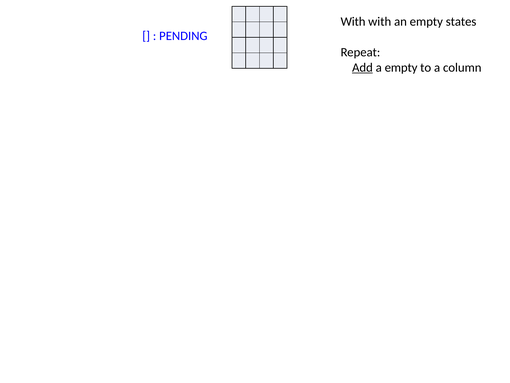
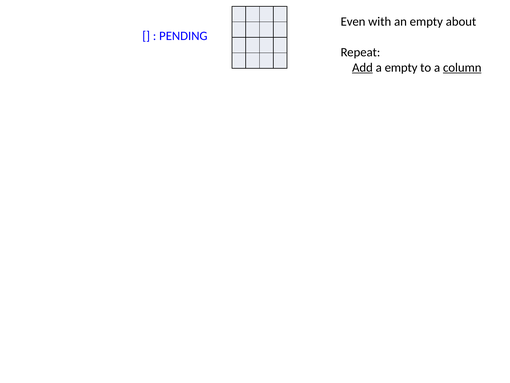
With: With -> Even (353, 21)
states: states -> about (461, 21)
column underline: none -> present (462, 67)
